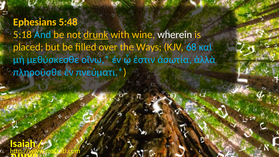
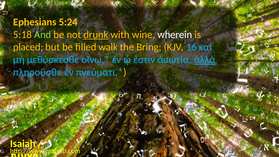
5:48: 5:48 -> 5:24 (68, 22)
And colour: light blue -> light green (43, 35)
over: over -> walk (108, 47)
Ways: Ways -> Bring (149, 47)
68: 68 -> 16 (191, 47)
ἀλλὰ underline: none -> present (205, 60)
